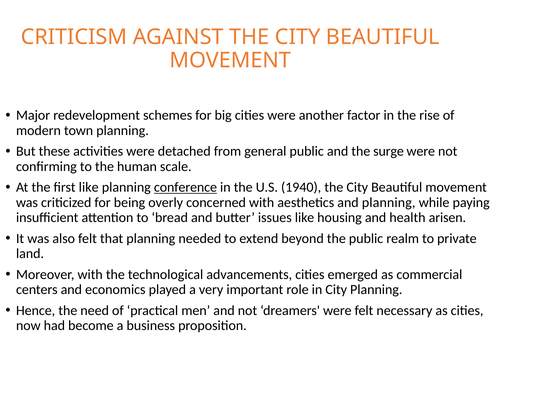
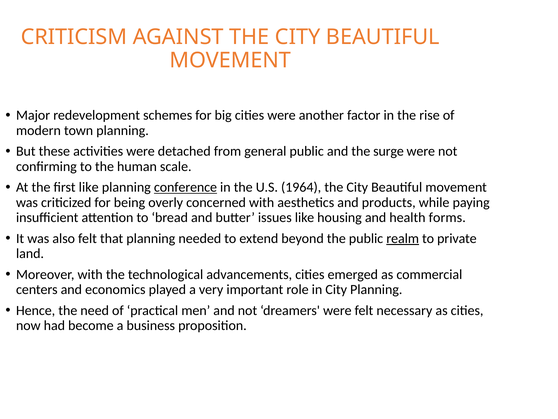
1940: 1940 -> 1964 (301, 187)
and planning: planning -> products (389, 202)
arisen: arisen -> forms (447, 217)
realm underline: none -> present (403, 238)
